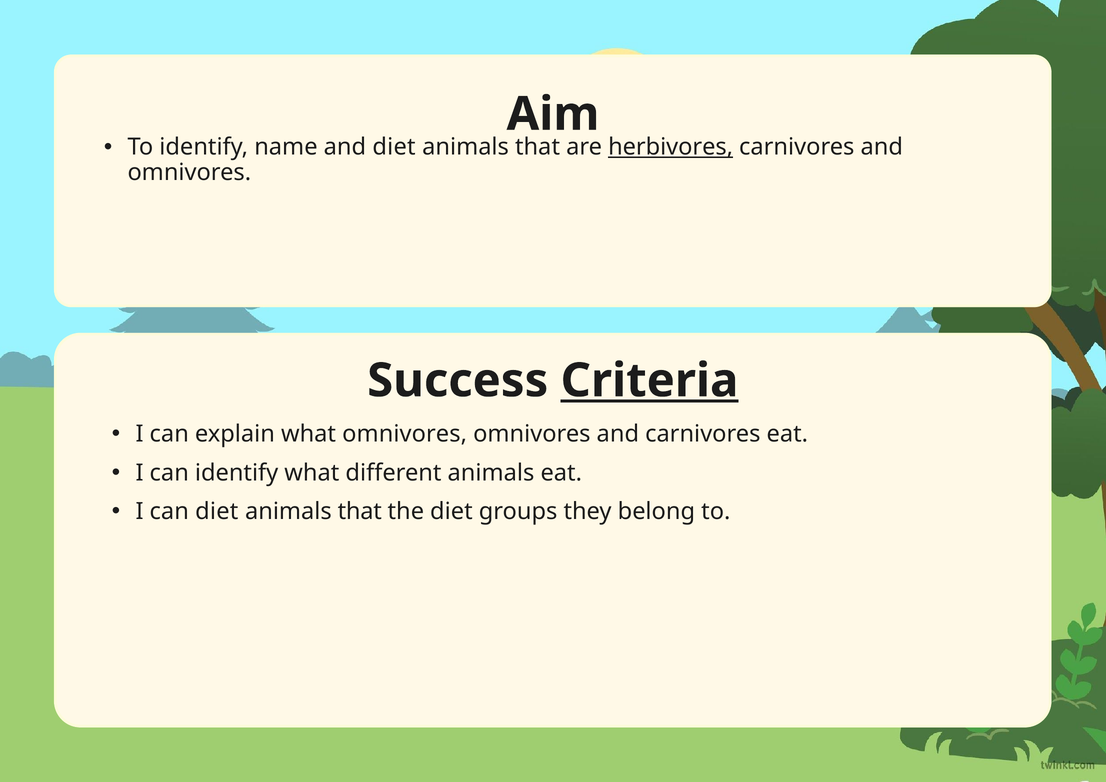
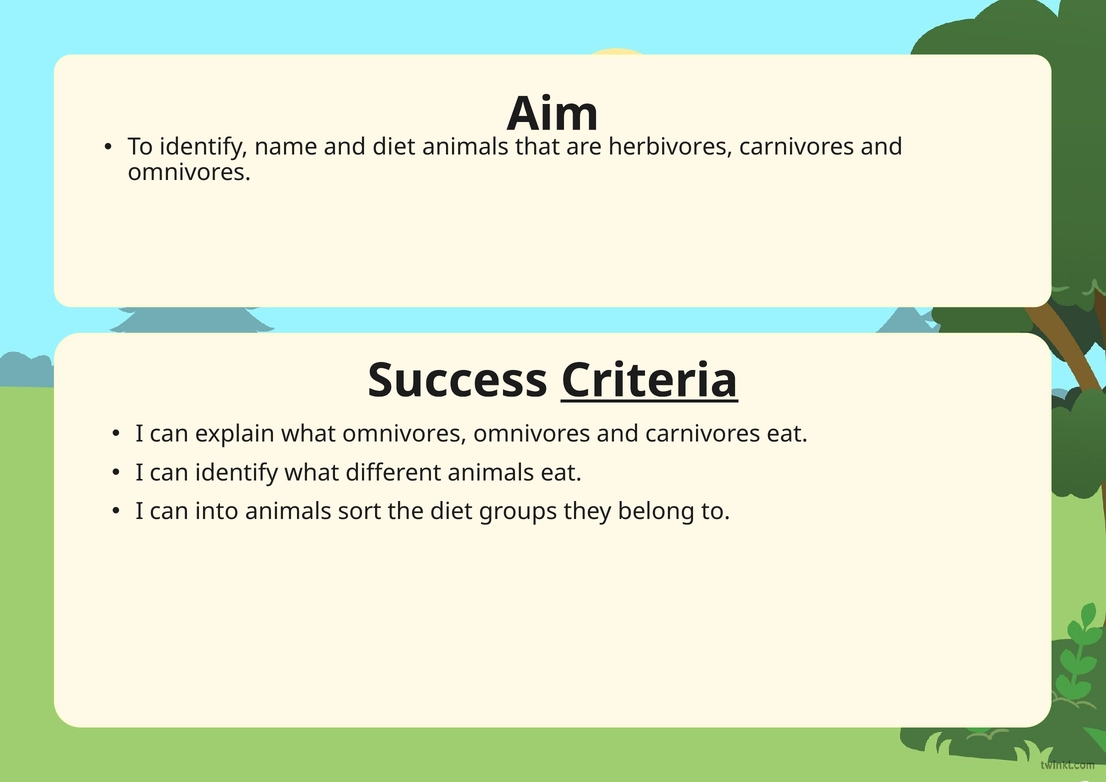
herbivores underline: present -> none (671, 147)
can diet: diet -> into (217, 511)
that: that -> sort (360, 511)
